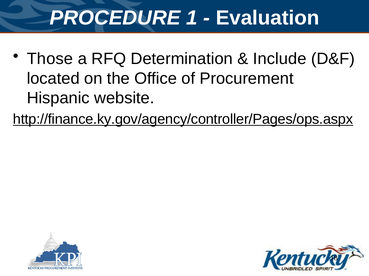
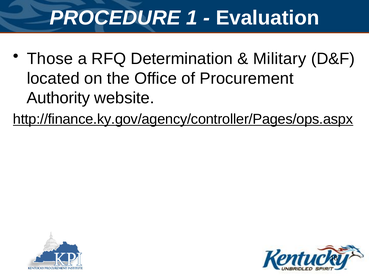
Include: Include -> Military (280, 59)
Hispanic: Hispanic -> Authority (58, 98)
